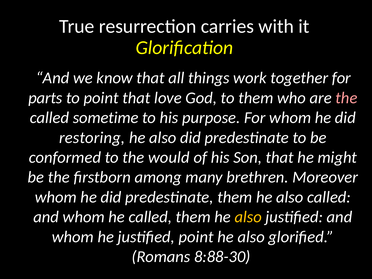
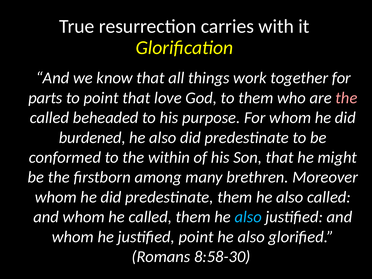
sometime: sometime -> beheaded (106, 118)
restoring: restoring -> burdened (92, 138)
would: would -> within (169, 157)
also colour: yellow -> light blue (248, 217)
8:88-30: 8:88-30 -> 8:58-30 (222, 257)
